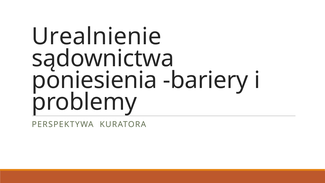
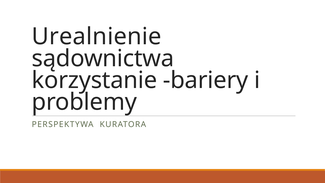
poniesienia: poniesienia -> korzystanie (94, 80)
